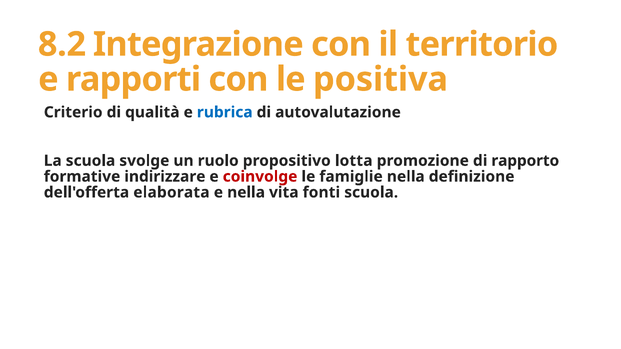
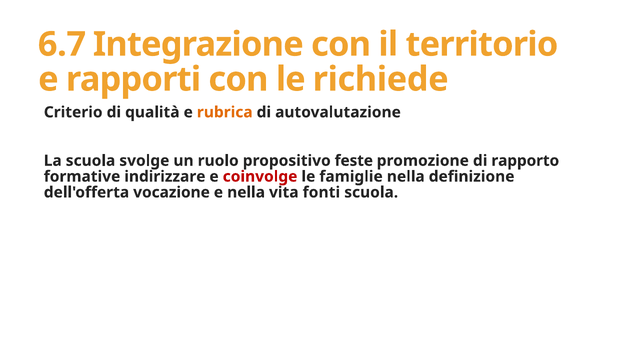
8.2: 8.2 -> 6.7 (62, 44)
positiva: positiva -> richiede (381, 79)
rubrica colour: blue -> orange (225, 112)
lotta: lotta -> feste (354, 161)
elaborata: elaborata -> vocazione (172, 193)
